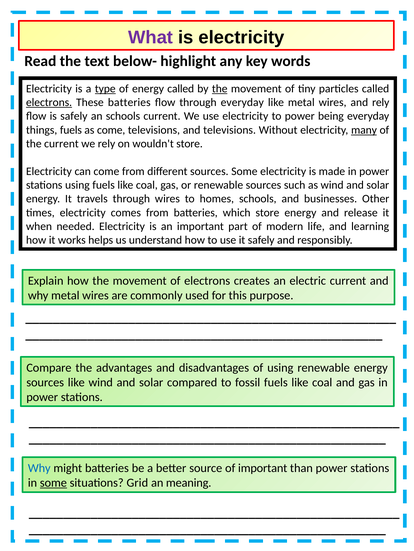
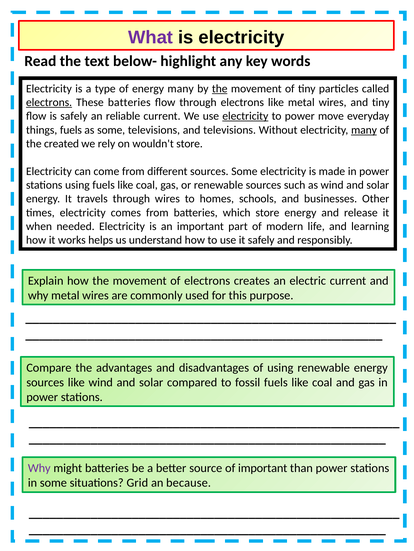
type underline: present -> none (105, 89)
energy called: called -> many (181, 89)
through everyday: everyday -> electrons (242, 103)
and rely: rely -> tiny (381, 103)
an schools: schools -> reliable (123, 116)
electricity underline: none -> present (245, 116)
being: being -> move (331, 116)
as come: come -> some (111, 130)
the current: current -> created (62, 144)
Why colour: blue -> purple (39, 469)
some underline: present -> none (53, 484)
meaning: meaning -> because (189, 484)
